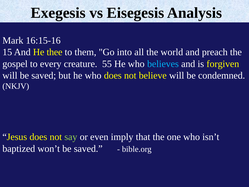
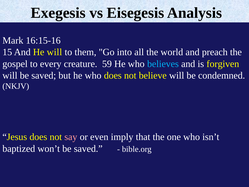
He thee: thee -> will (54, 52)
55: 55 -> 59 (107, 64)
say colour: light green -> pink (71, 137)
